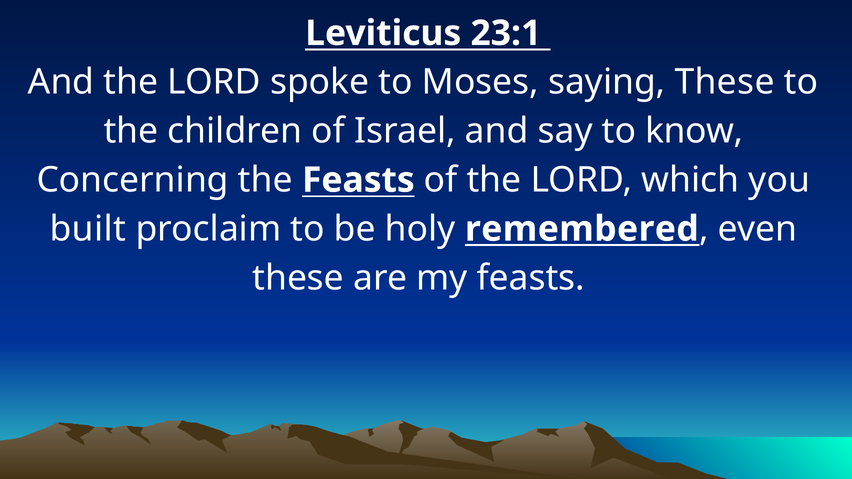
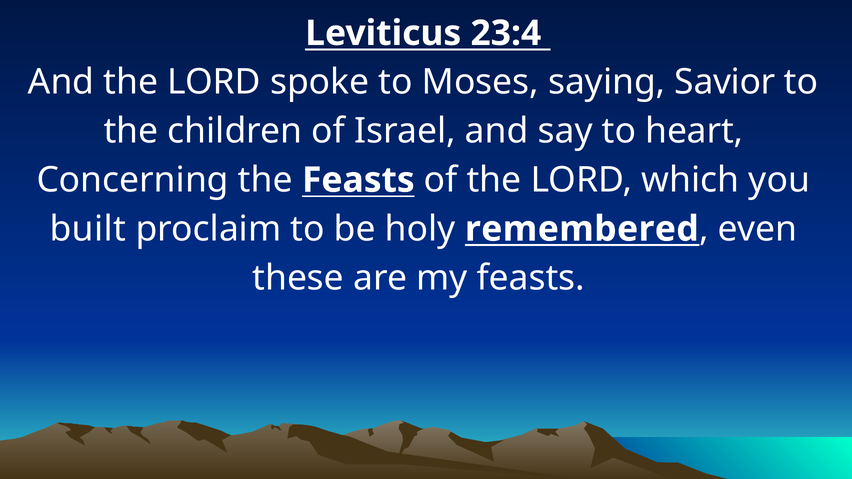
23:1: 23:1 -> 23:4 (506, 33)
saying These: These -> Savior (725, 82)
know: know -> heart (694, 131)
